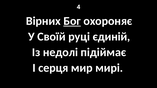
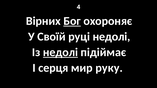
руці єдиній: єдиній -> недолі (111, 37)
недолі underline: none -> present (60, 52)
мирі: мирі -> руку (109, 68)
